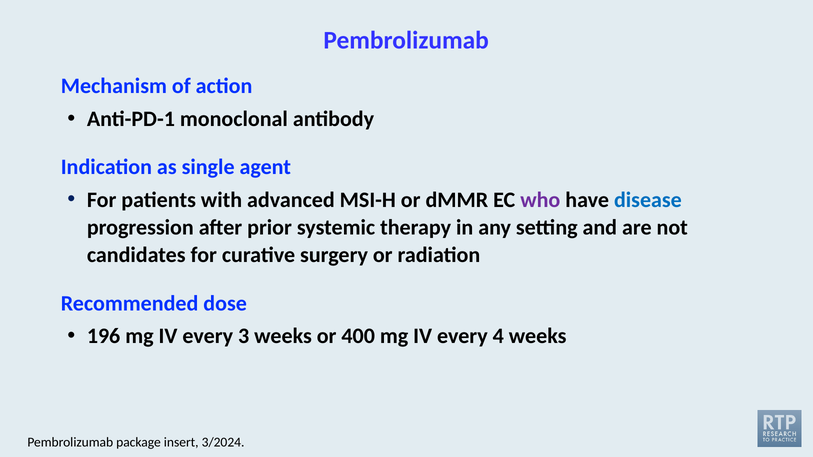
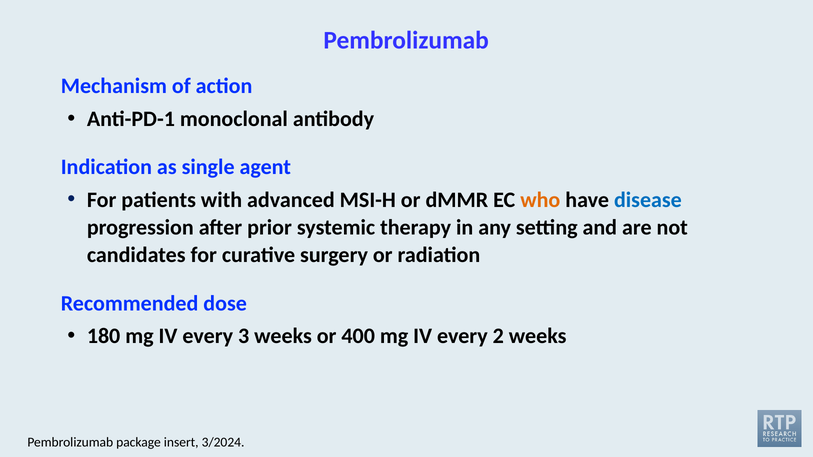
who colour: purple -> orange (540, 200)
196: 196 -> 180 (104, 336)
4: 4 -> 2 (498, 336)
